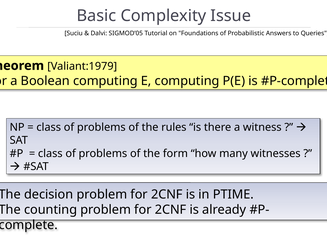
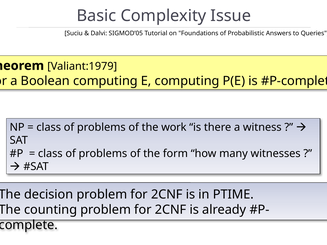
rules: rules -> work (174, 127)
